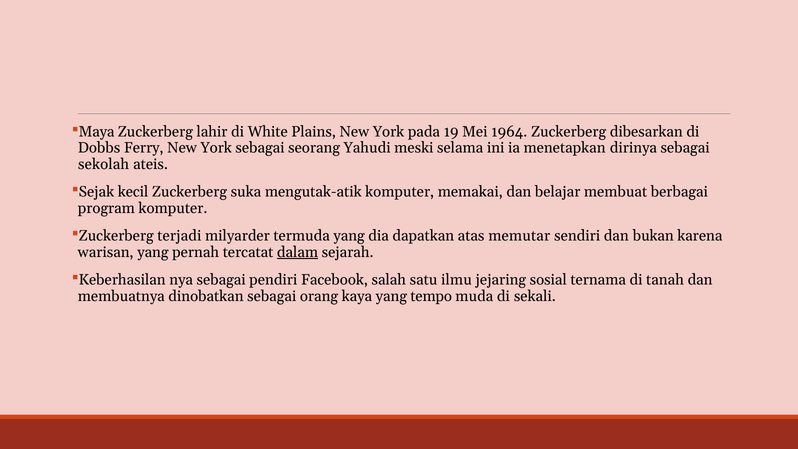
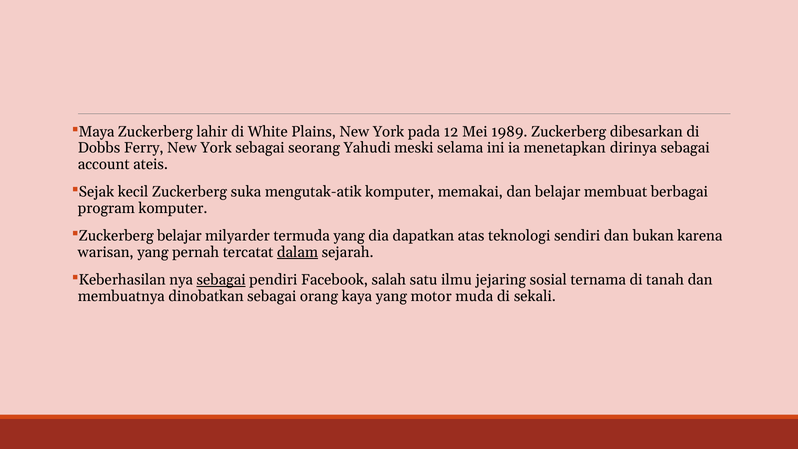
19: 19 -> 12 (451, 132)
1964: 1964 -> 1989 (509, 132)
sekolah: sekolah -> account (104, 164)
Zuckerberg terjadi: terjadi -> belajar (179, 236)
memutar: memutar -> teknologi (519, 236)
sebagai underline: none -> present (221, 280)
tempo: tempo -> motor (431, 296)
